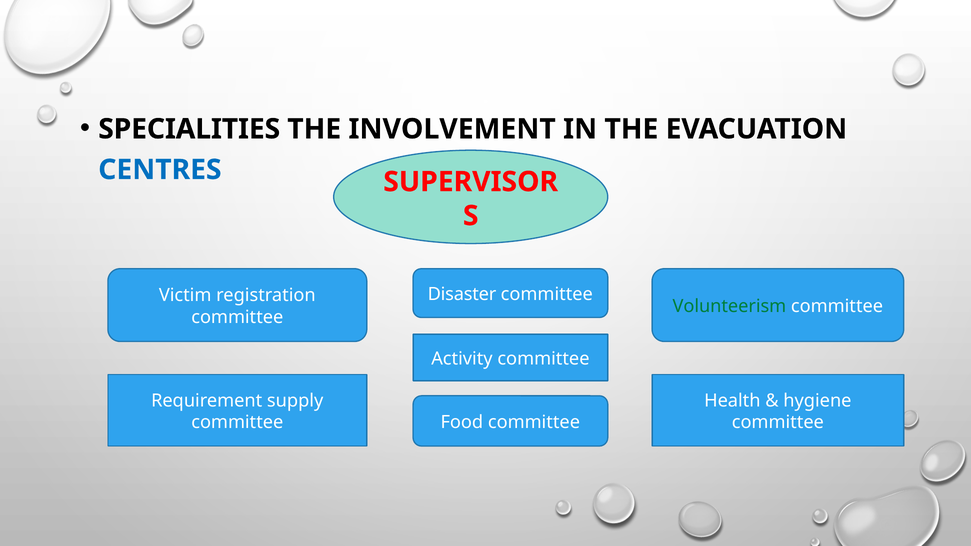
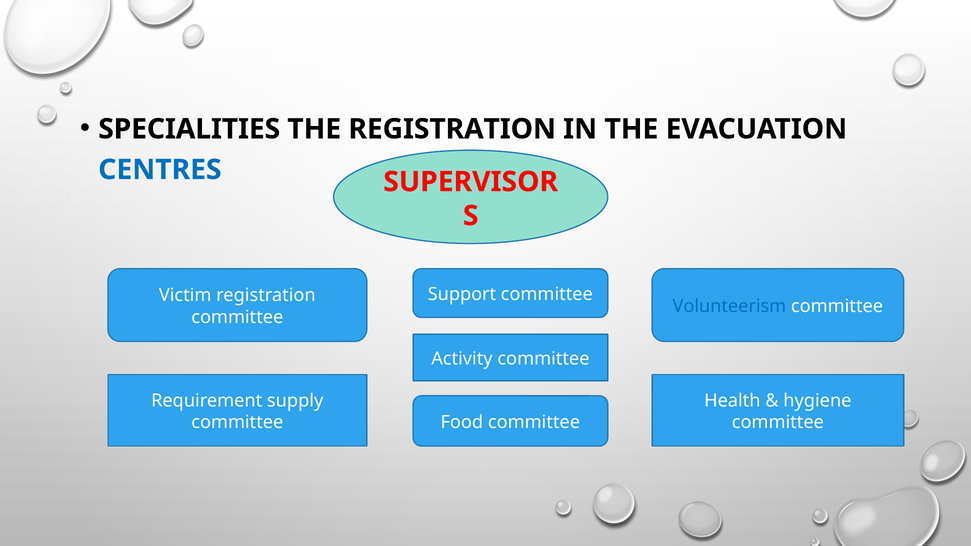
THE INVOLVEMENT: INVOLVEMENT -> REGISTRATION (452, 129)
Disaster: Disaster -> Support (462, 294)
Volunteerism colour: green -> blue (729, 306)
